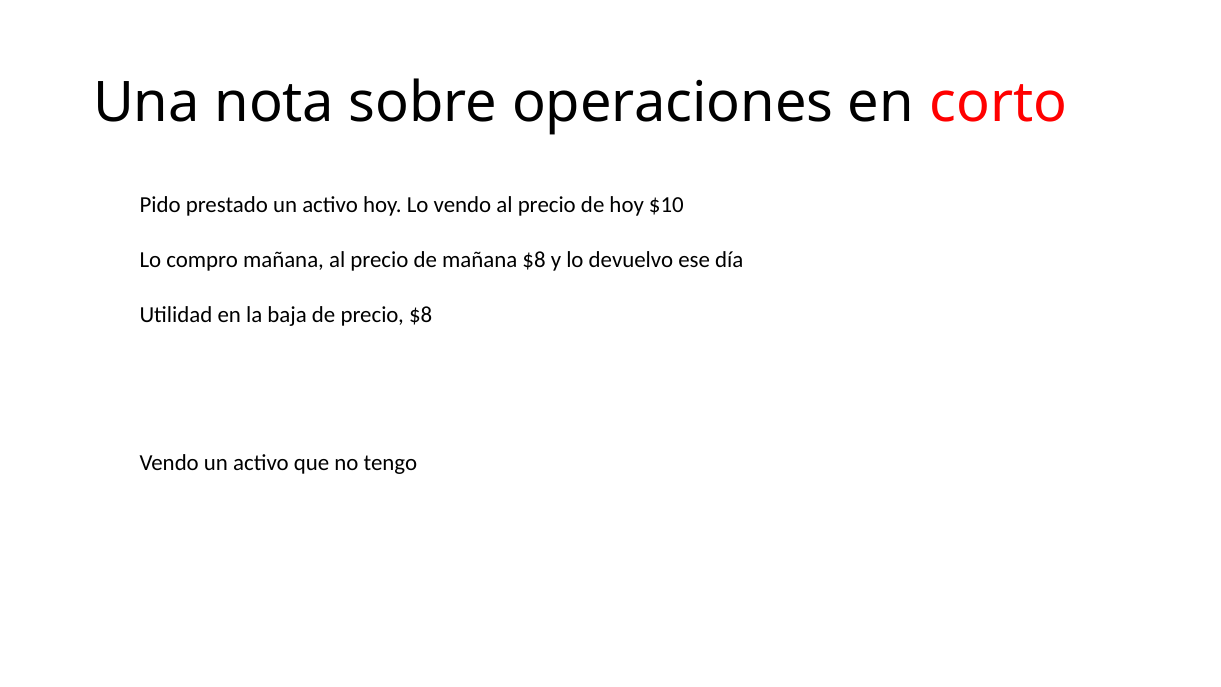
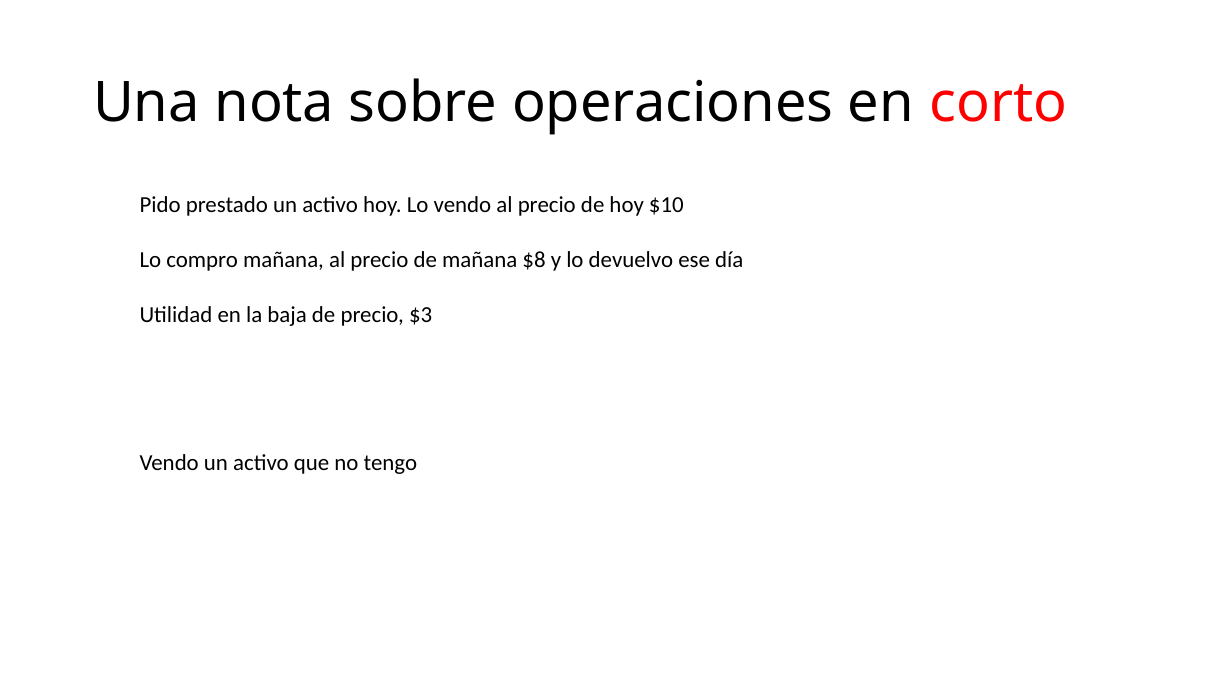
precio $8: $8 -> $3 (421, 315)
